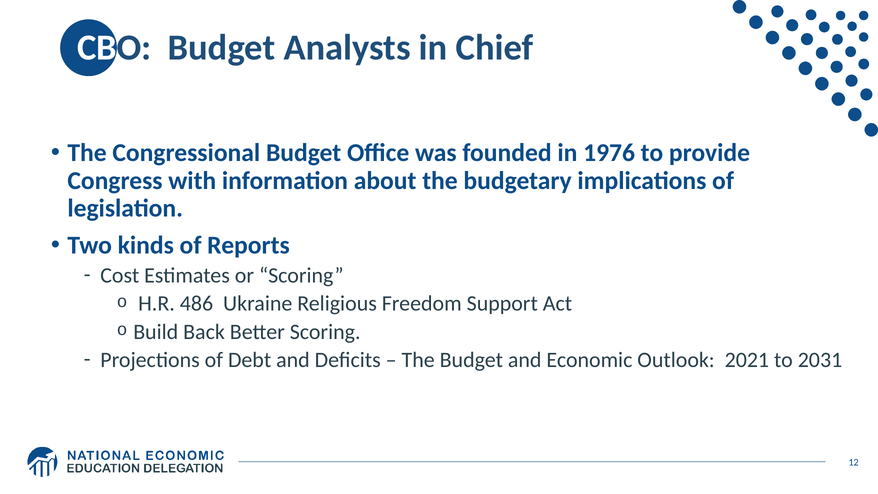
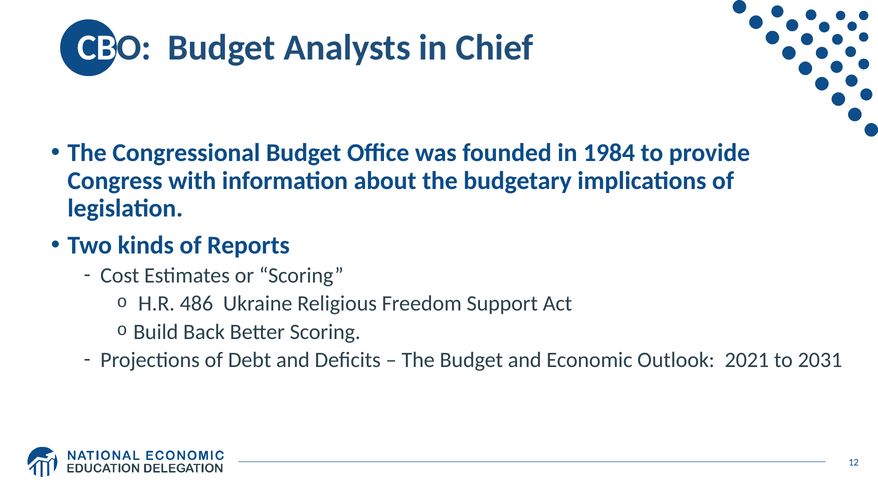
1976: 1976 -> 1984 (609, 153)
